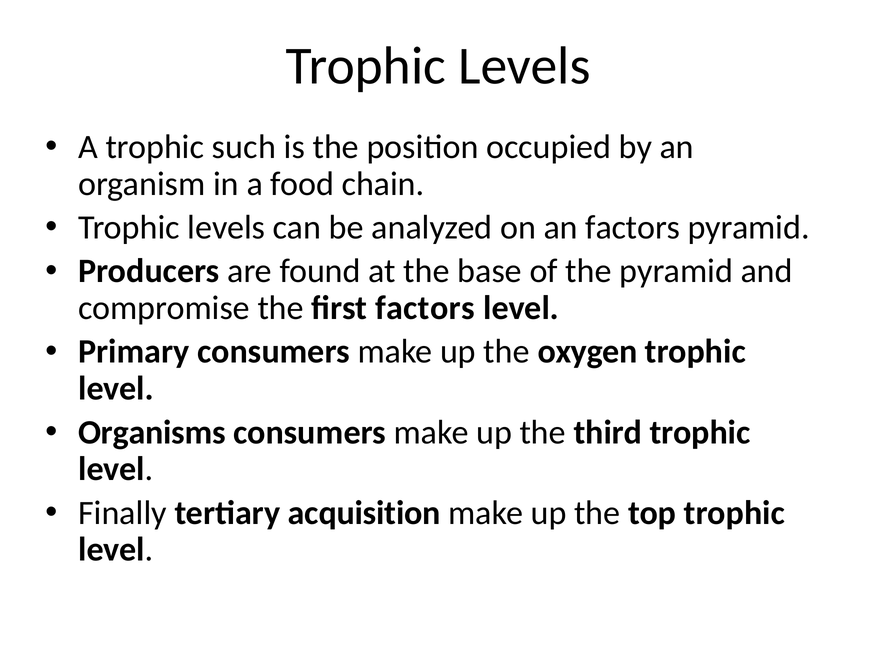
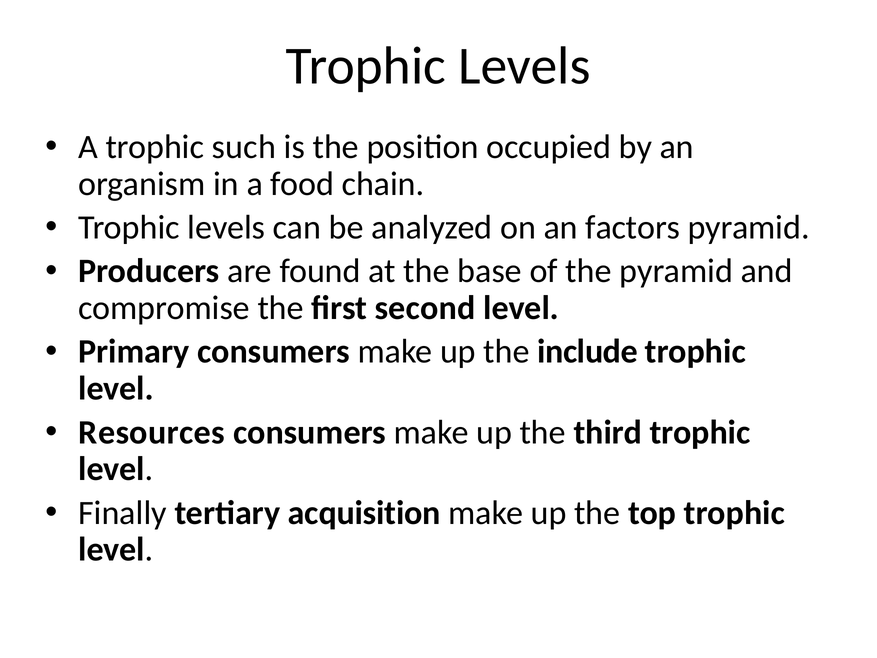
first factors: factors -> second (425, 308)
oxygen: oxygen -> include (588, 352)
Organisms: Organisms -> Resources (152, 432)
